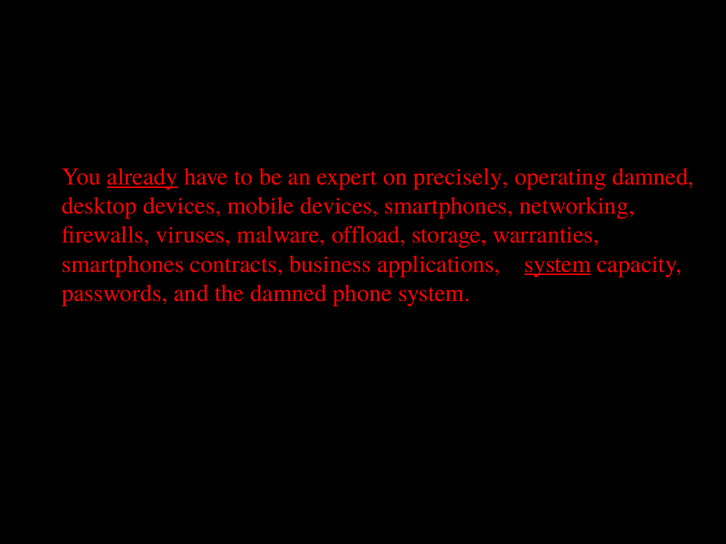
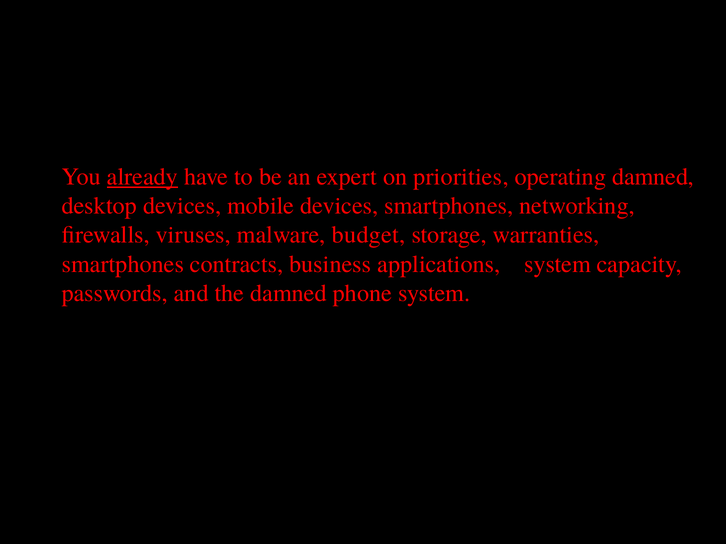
precisely: precisely -> priorities (461, 177)
offload: offload -> budget (369, 235)
system underline: present -> none (558, 264)
